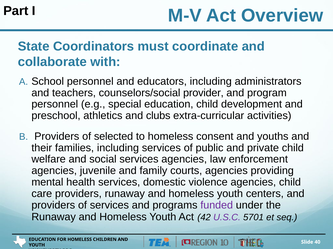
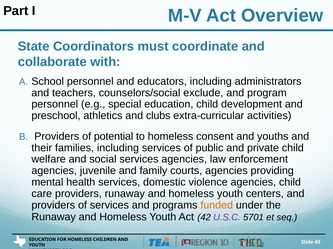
provider: provider -> exclude (203, 93)
selected: selected -> potential (114, 137)
funded colour: purple -> orange (217, 206)
